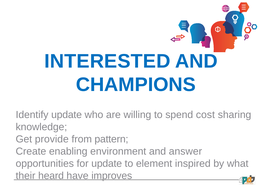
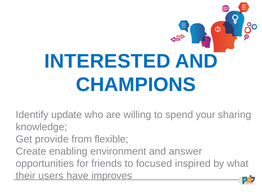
cost: cost -> your (206, 115)
pattern: pattern -> flexible (111, 140)
for update: update -> friends (107, 164)
element: element -> focused (154, 164)
heard: heard -> users (51, 176)
